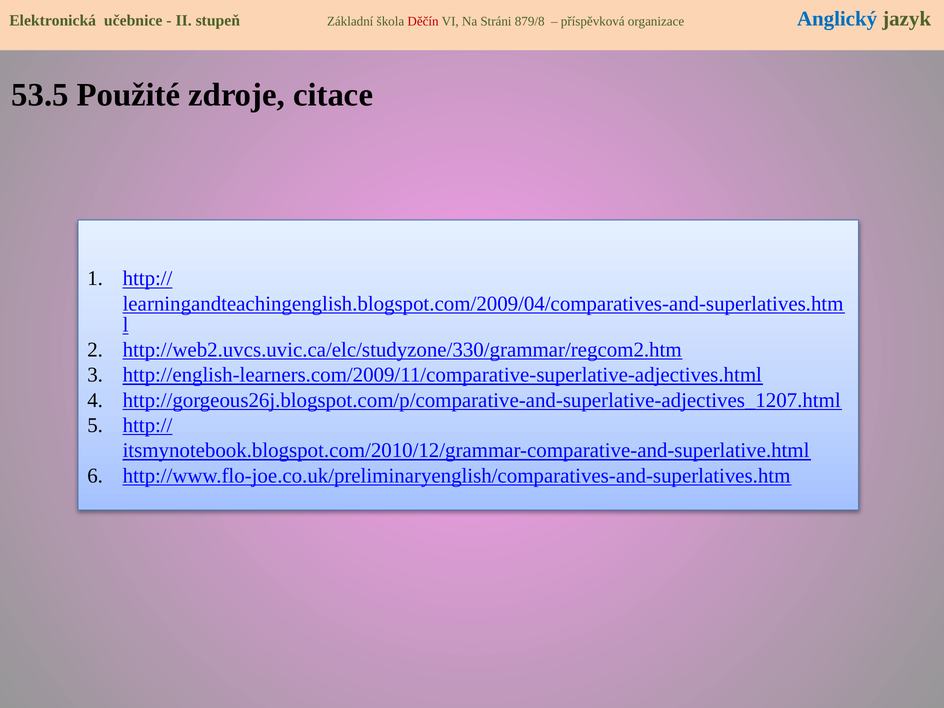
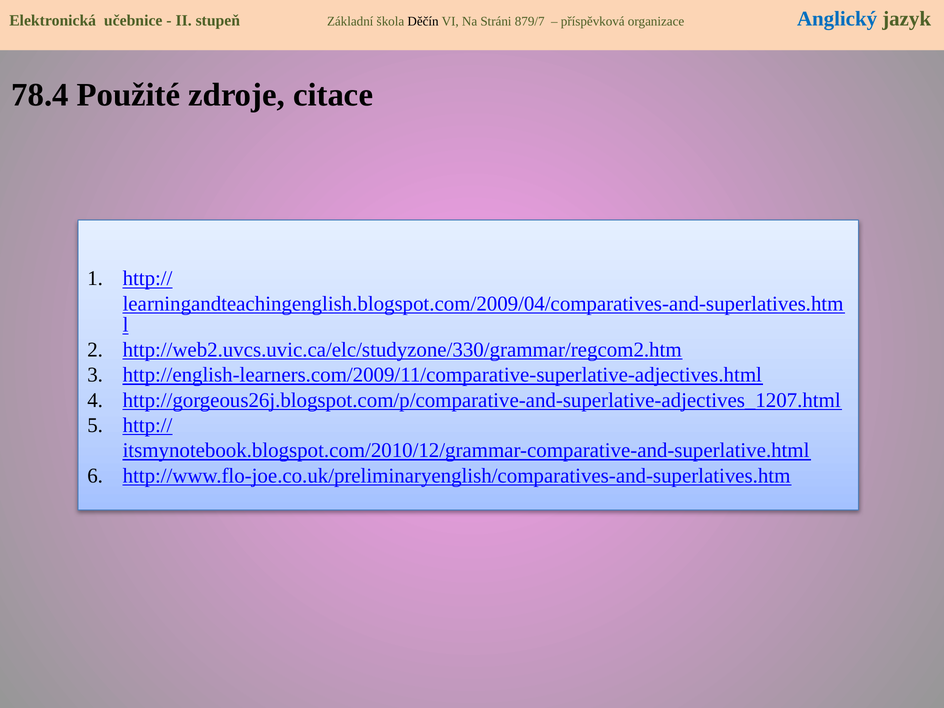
Děčín colour: red -> black (423, 21)
879/8: 879/8 -> 879/7 (530, 21)
53.5: 53.5 -> 78.4 (40, 95)
